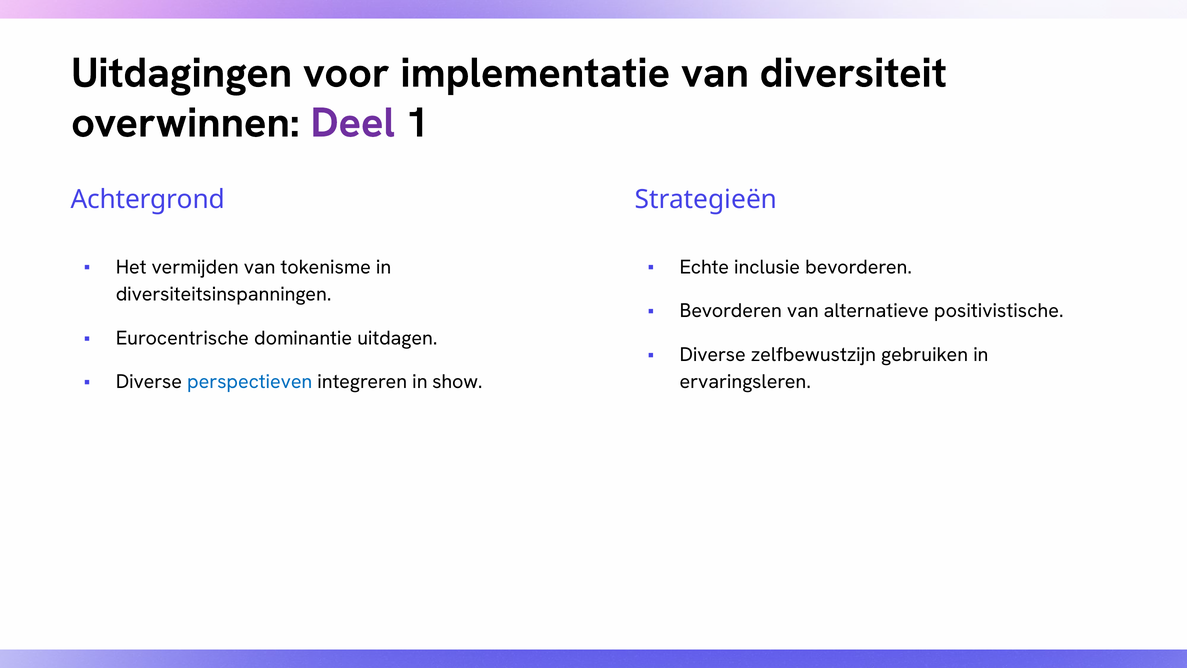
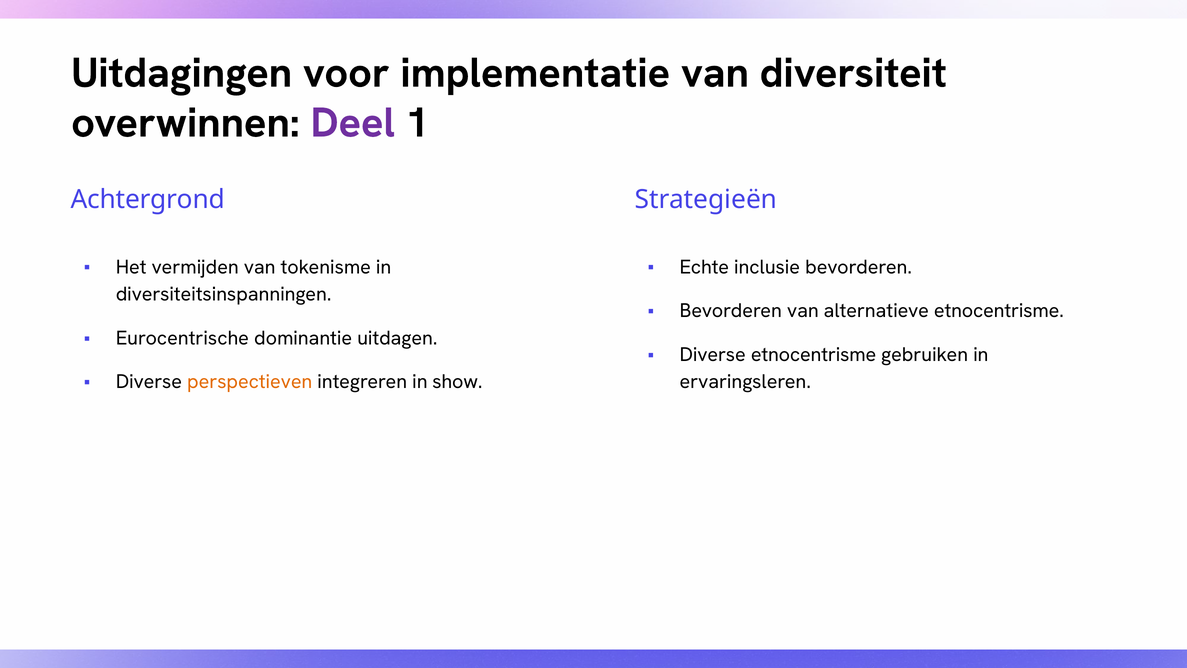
alternatieve positivistische: positivistische -> etnocentrisme (999, 311)
Diverse zelfbewustzijn: zelfbewustzijn -> etnocentrisme (814, 354)
perspectieven colour: blue -> orange (250, 382)
